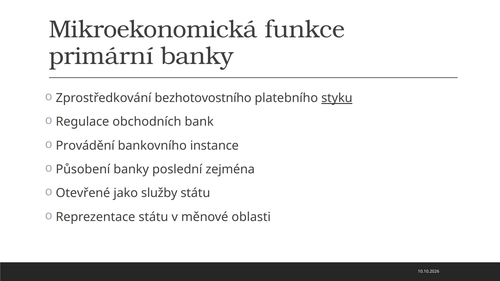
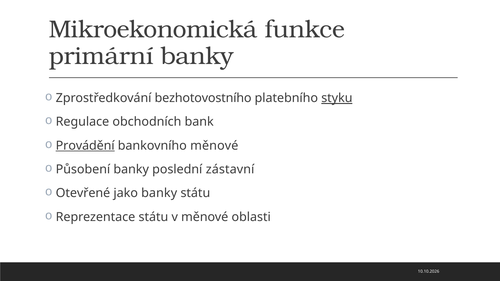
Provádění underline: none -> present (85, 146)
bankovního instance: instance -> měnové (214, 146)
zejména: zejména -> zástavní (230, 170)
jako služby: služby -> banky (159, 193)
